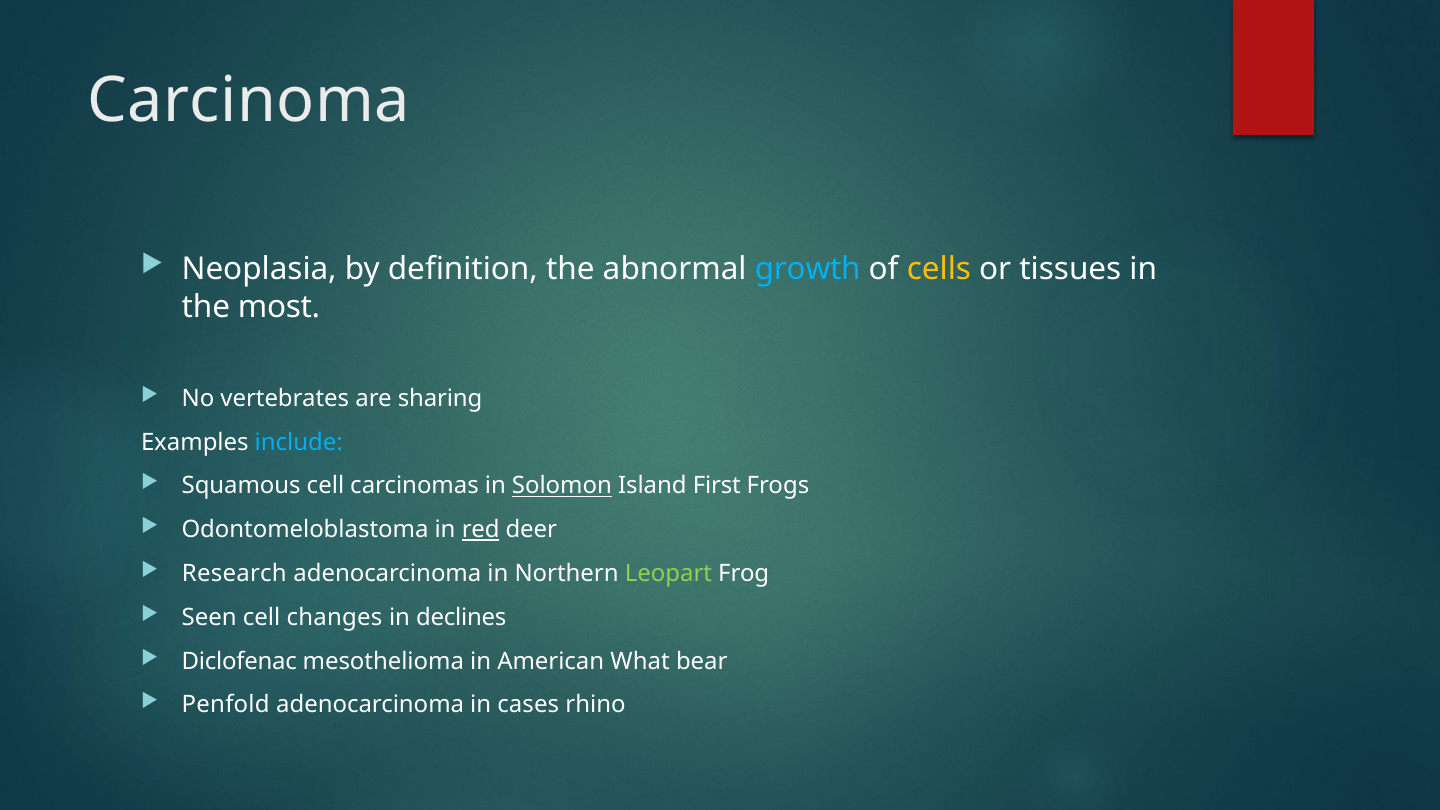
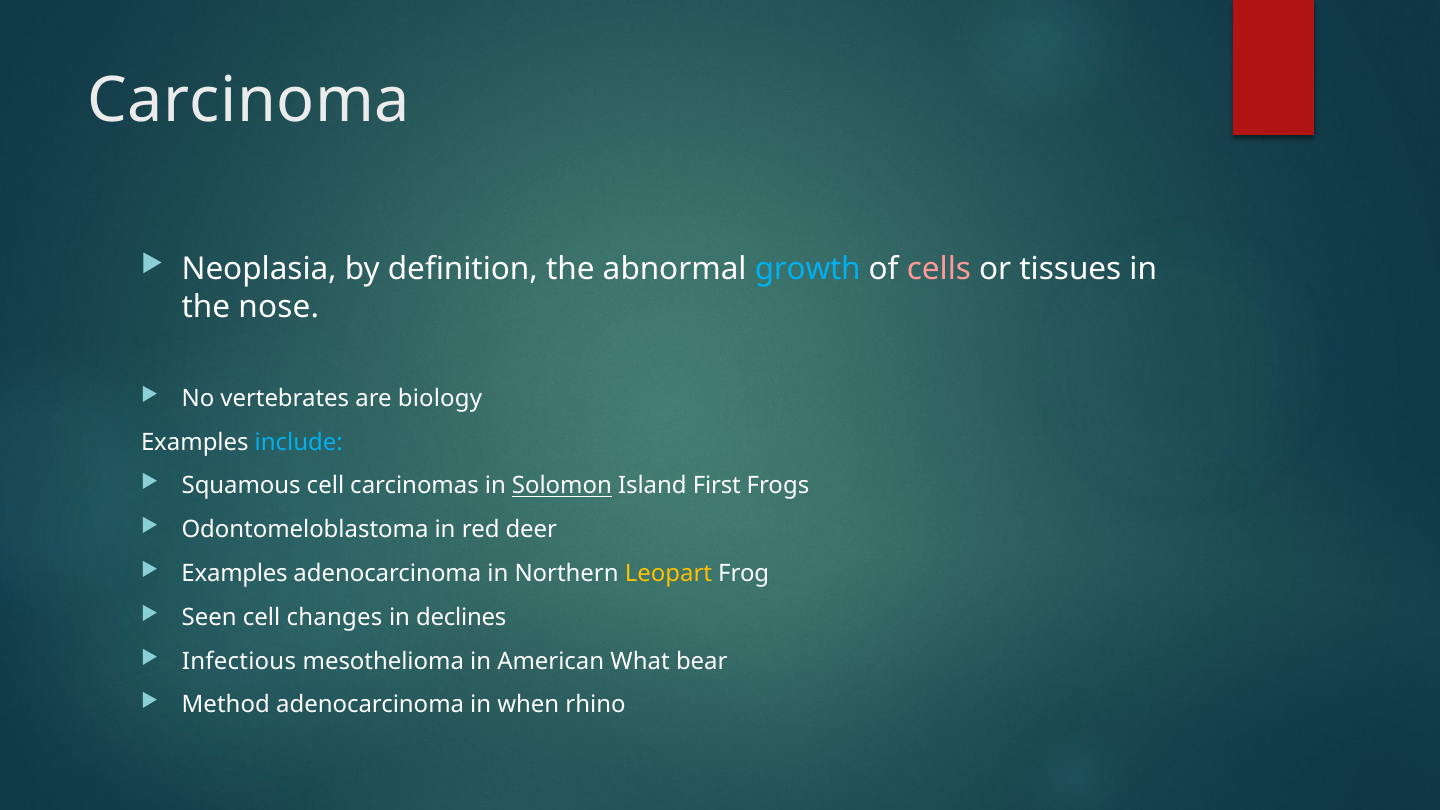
cells colour: yellow -> pink (939, 269)
most: most -> nose (279, 307)
sharing: sharing -> biology (440, 398)
red underline: present -> none (481, 530)
Research: Research -> Examples (235, 574)
Leopart colour: light green -> yellow (668, 574)
Diclofenac: Diclofenac -> Infectious (239, 661)
Penfold: Penfold -> Method (226, 705)
cases: cases -> when (528, 705)
